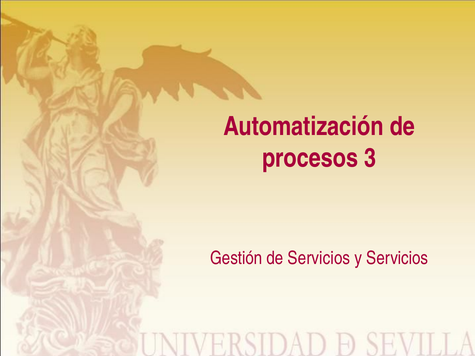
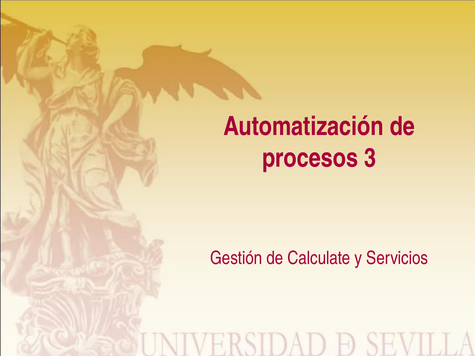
de Servicios: Servicios -> Calculate (319, 258)
